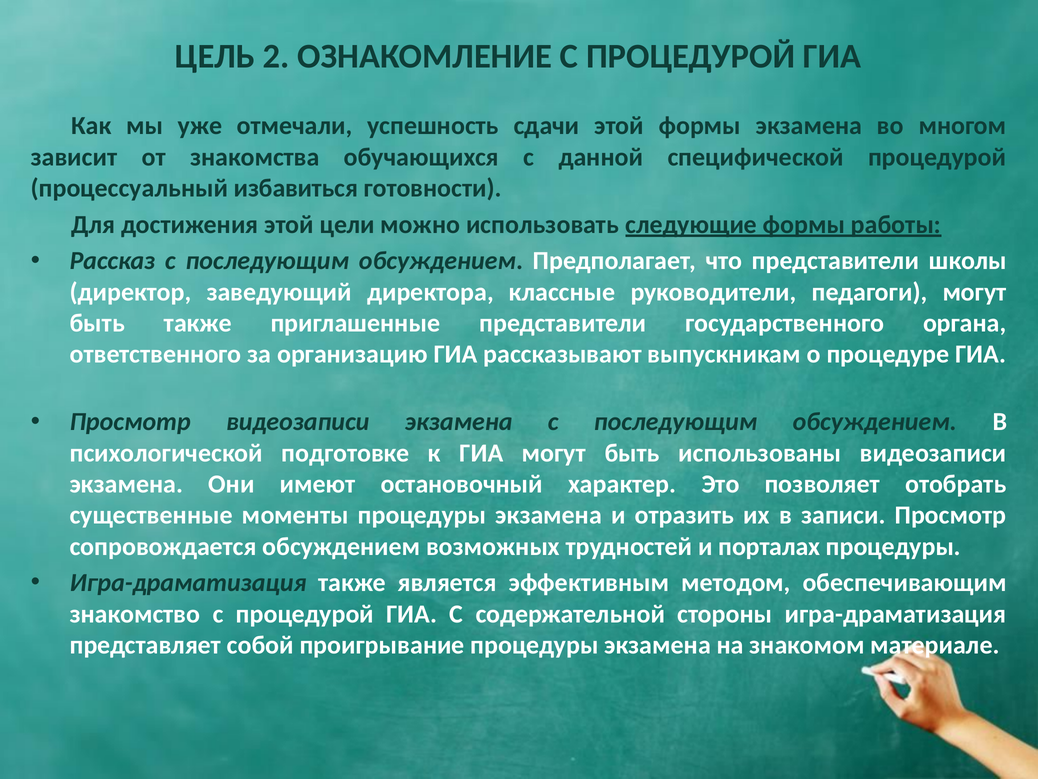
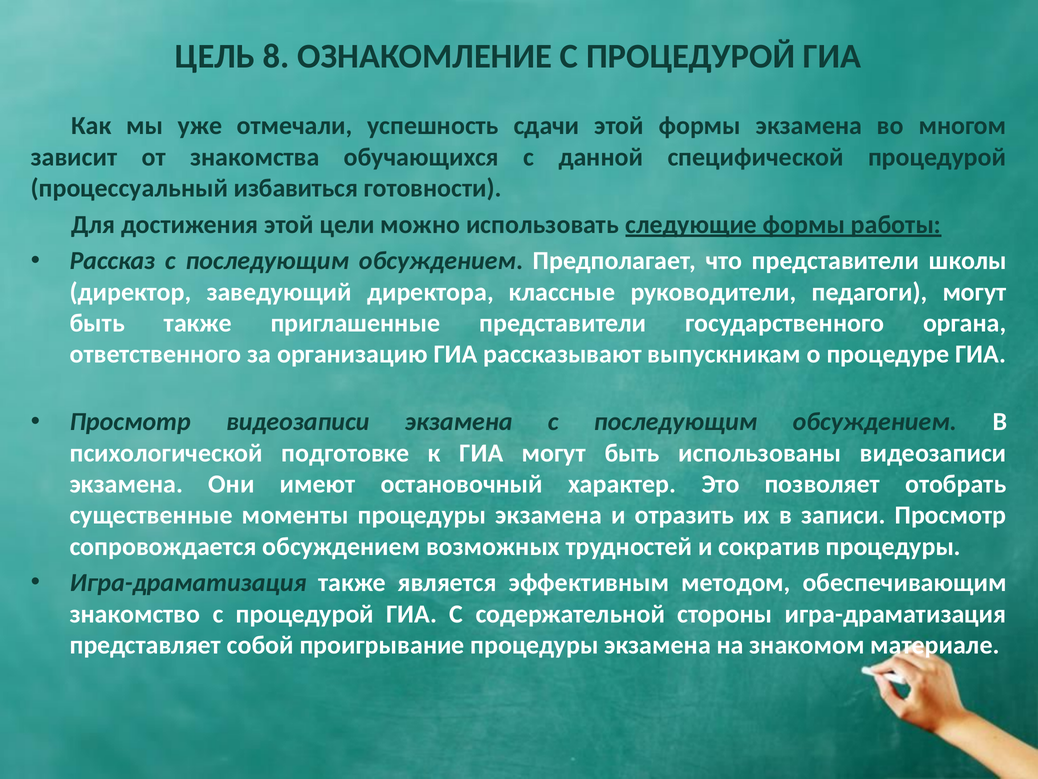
2: 2 -> 8 (276, 56)
порталах: порталах -> сократив (769, 546)
